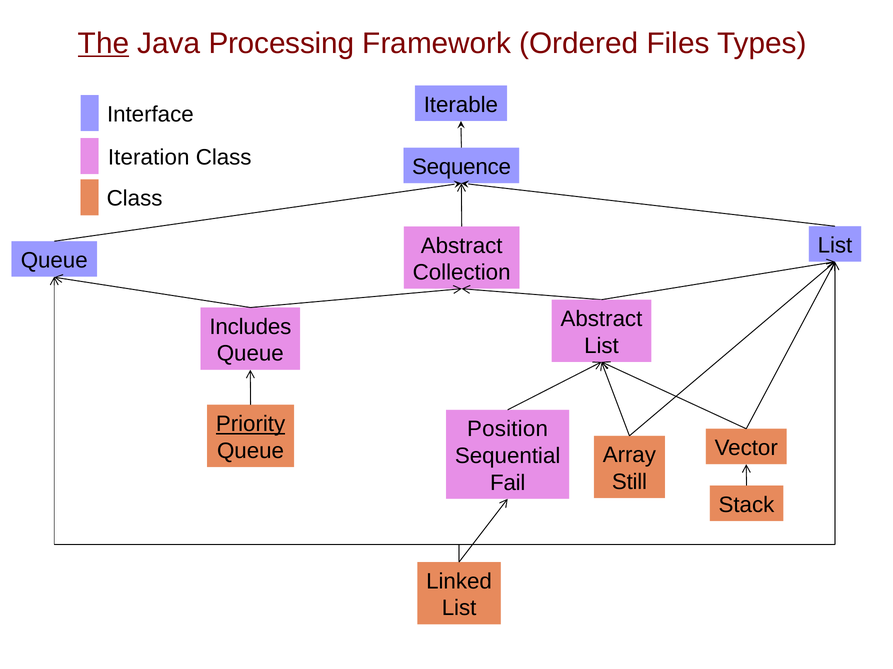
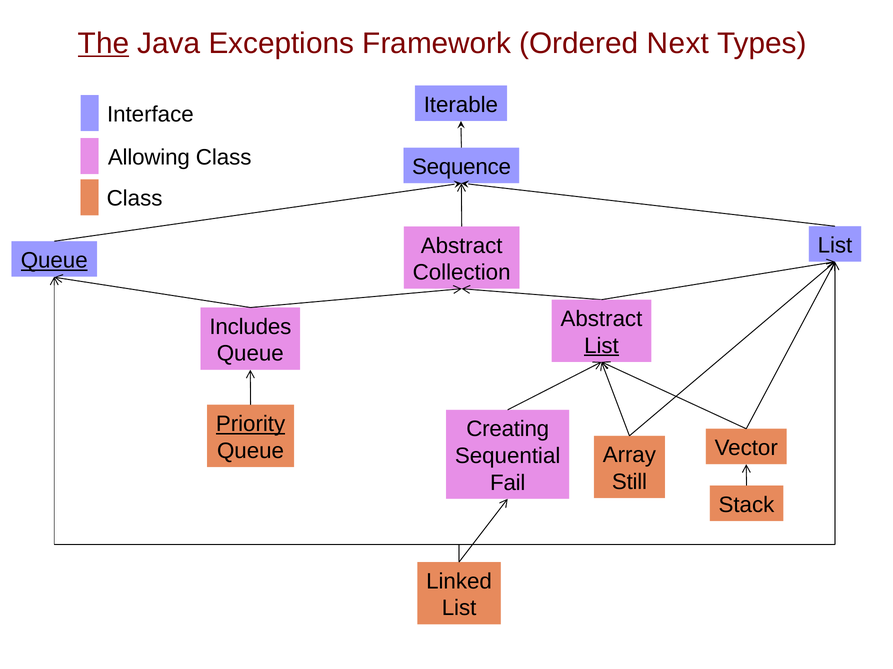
Processing: Processing -> Exceptions (281, 43)
Files: Files -> Next (678, 43)
Iteration: Iteration -> Allowing (149, 157)
Queue underline: none -> present (54, 261)
List underline: none -> present (601, 346)
Position: Position -> Creating (508, 430)
